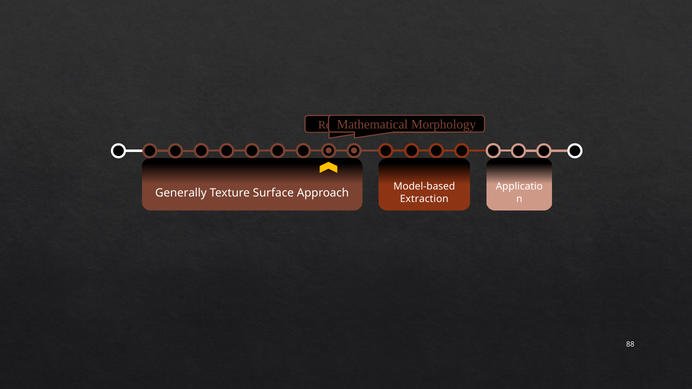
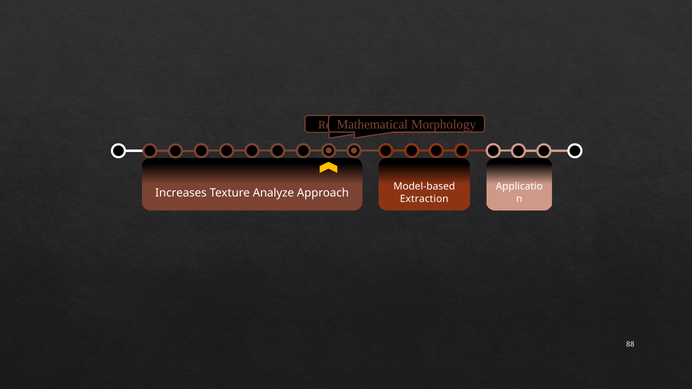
Generally: Generally -> Increases (181, 193)
Surface: Surface -> Analyze (273, 193)
